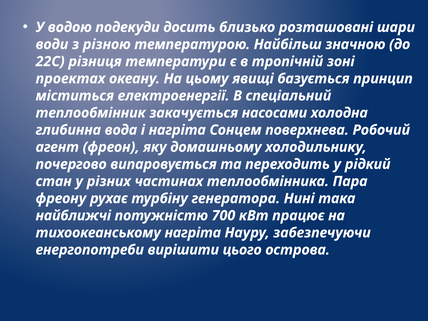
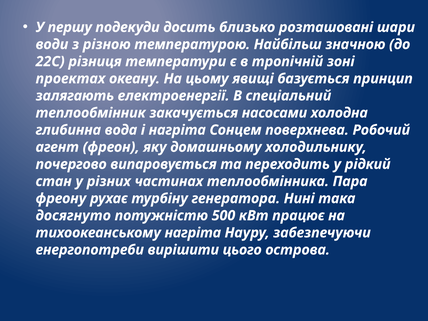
водою: водою -> першу (70, 27)
міститься: міститься -> залягають (75, 96)
найближчі: найближчі -> досягнуто (73, 216)
700: 700 -> 500 (223, 216)
